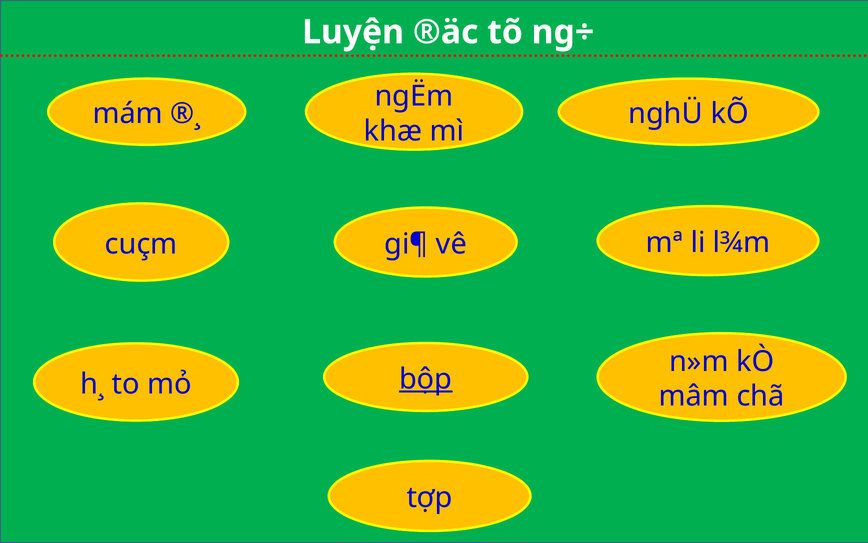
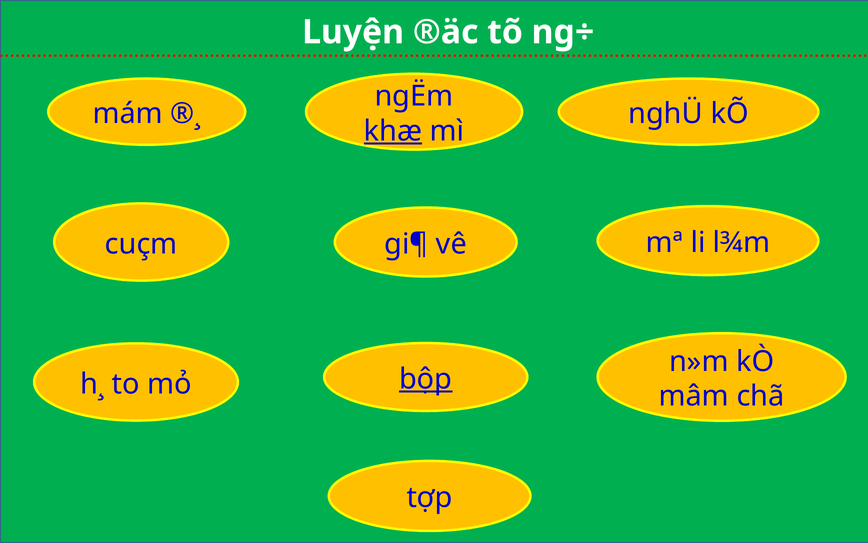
khæ underline: none -> present (393, 131)
